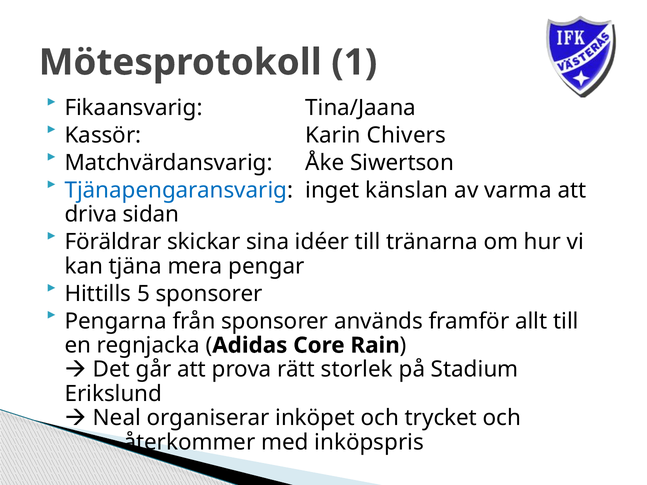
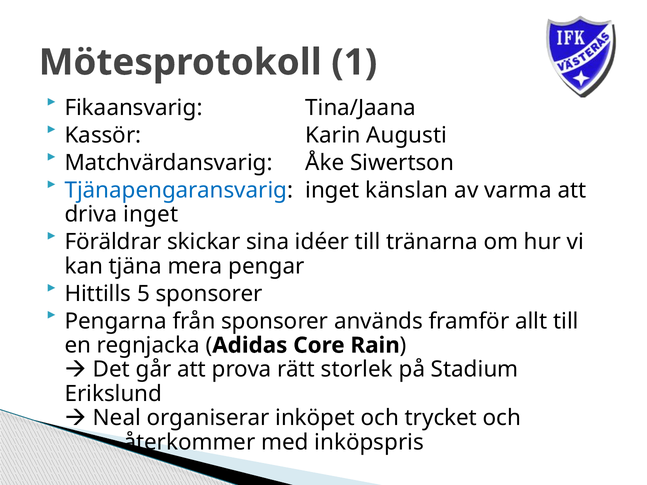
Chivers: Chivers -> Augusti (407, 135)
driva sidan: sidan -> inget (151, 215)
